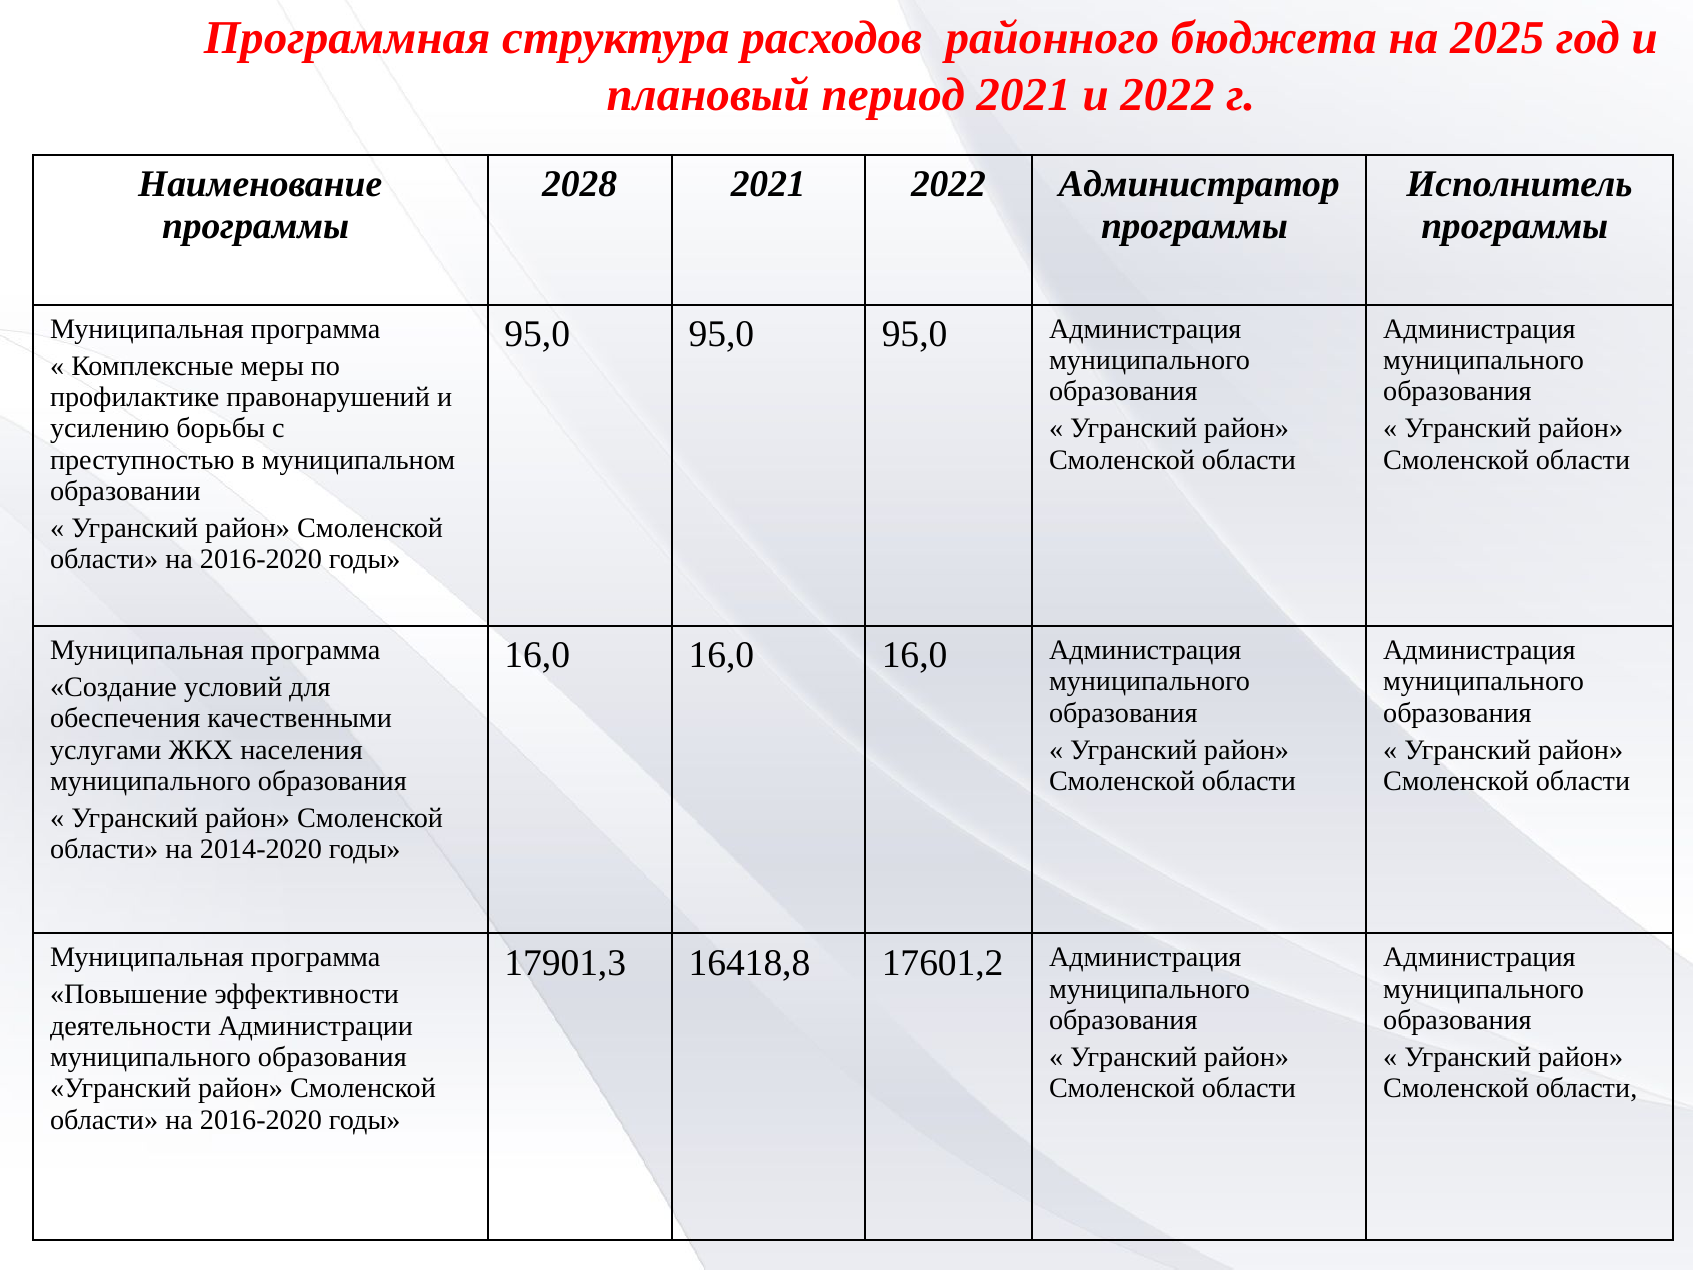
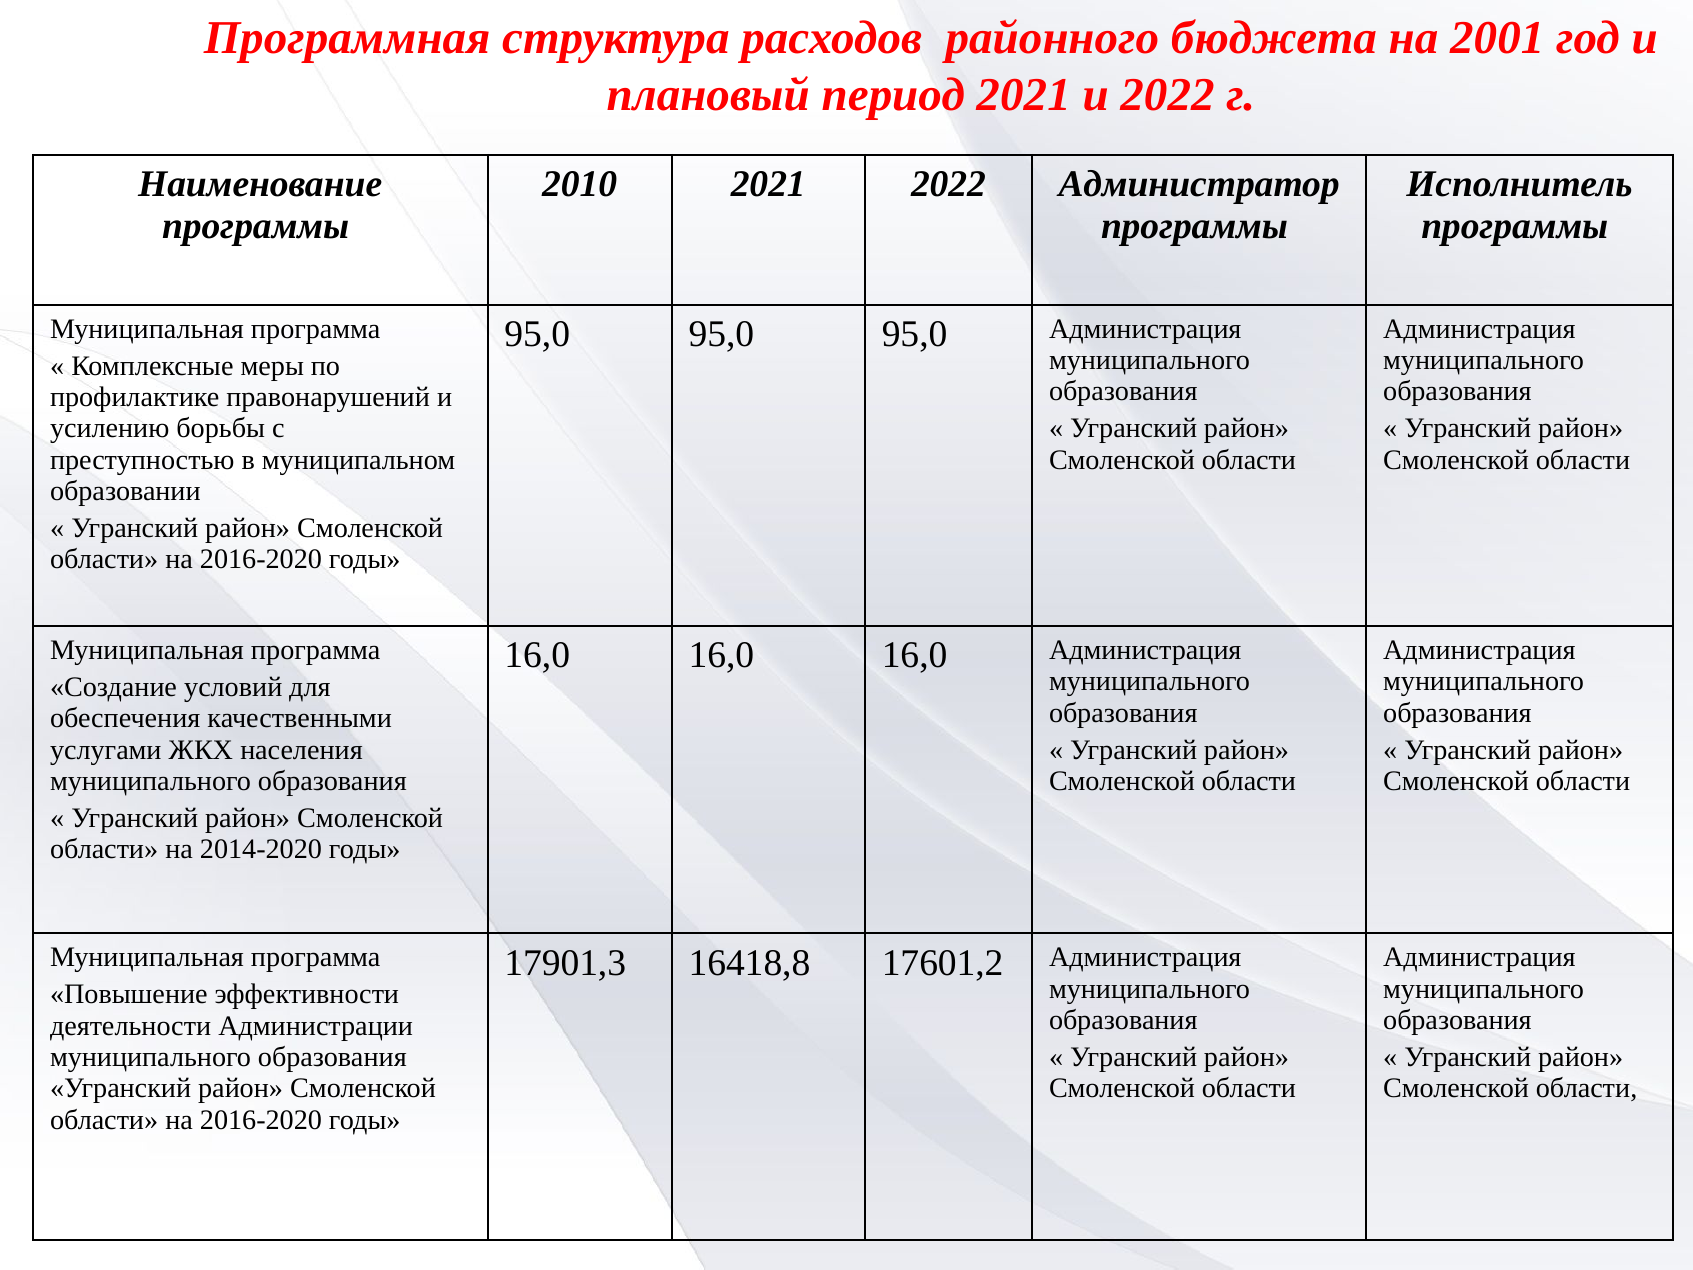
2025: 2025 -> 2001 (1497, 38)
2028: 2028 -> 2010 (580, 184)
